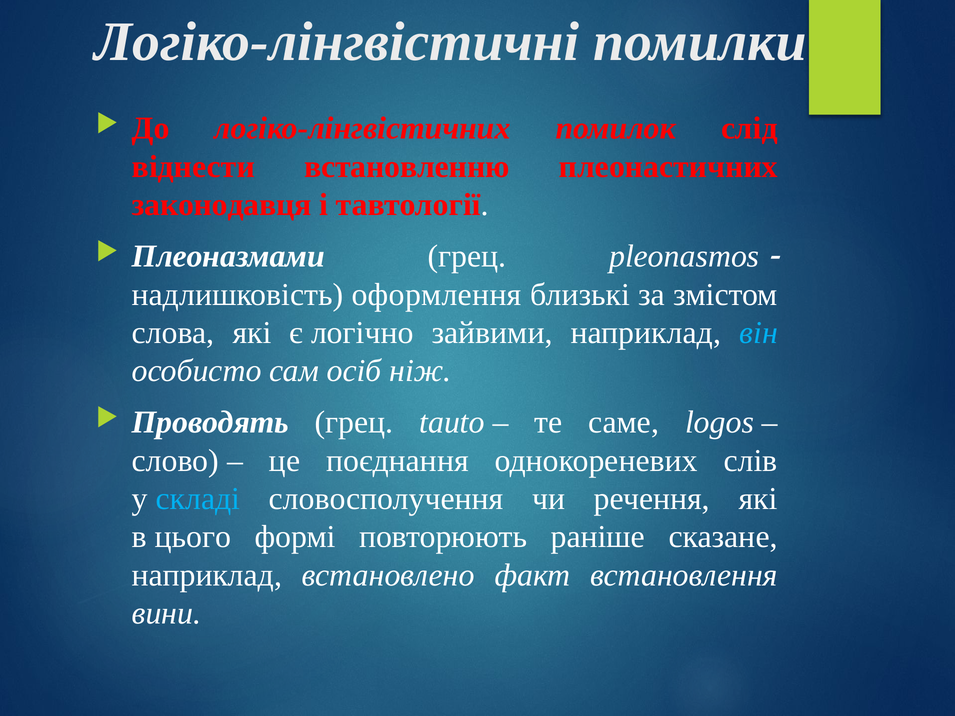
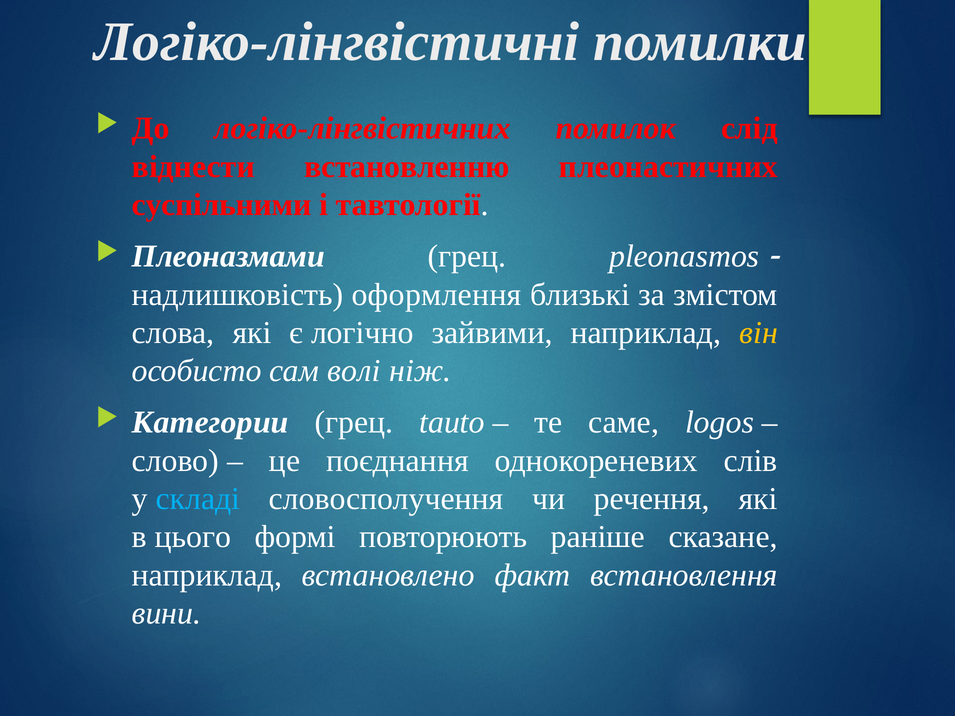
законодавця: законодавця -> суспільними (222, 205)
він colour: light blue -> yellow (759, 333)
осіб: осіб -> волі (354, 371)
Проводять: Проводять -> Категории (210, 422)
